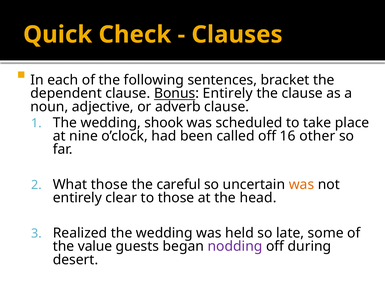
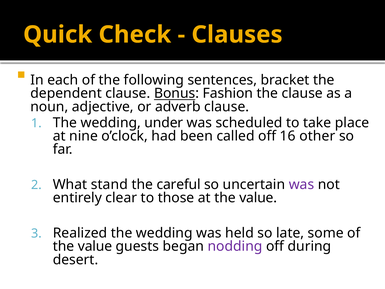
Bonus Entirely: Entirely -> Fashion (228, 93)
shook: shook -> under (164, 123)
What those: those -> stand (109, 184)
was colour: orange -> purple (301, 184)
at the head: head -> value (258, 198)
